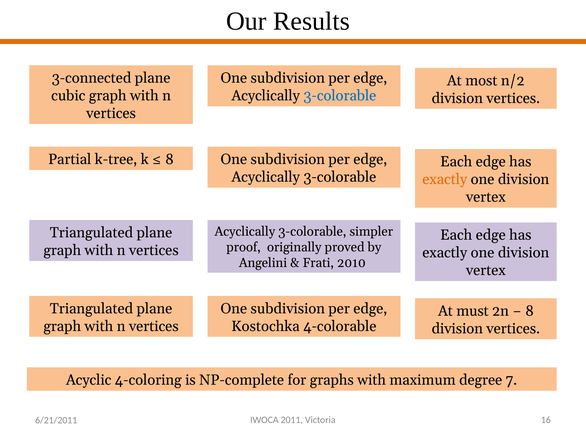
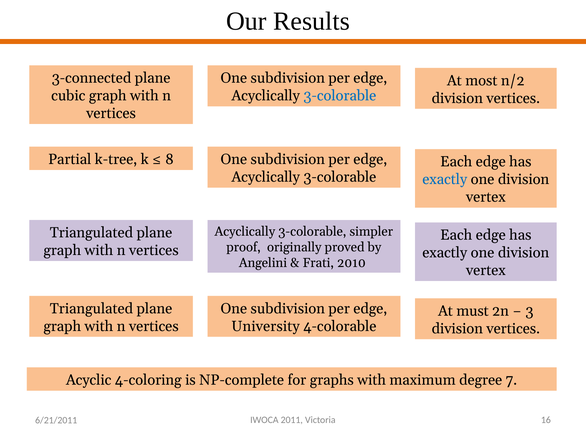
exactly colour: orange -> blue (445, 179)
8: 8 -> 3 (529, 311)
Kostochka: Kostochka -> University (266, 326)
